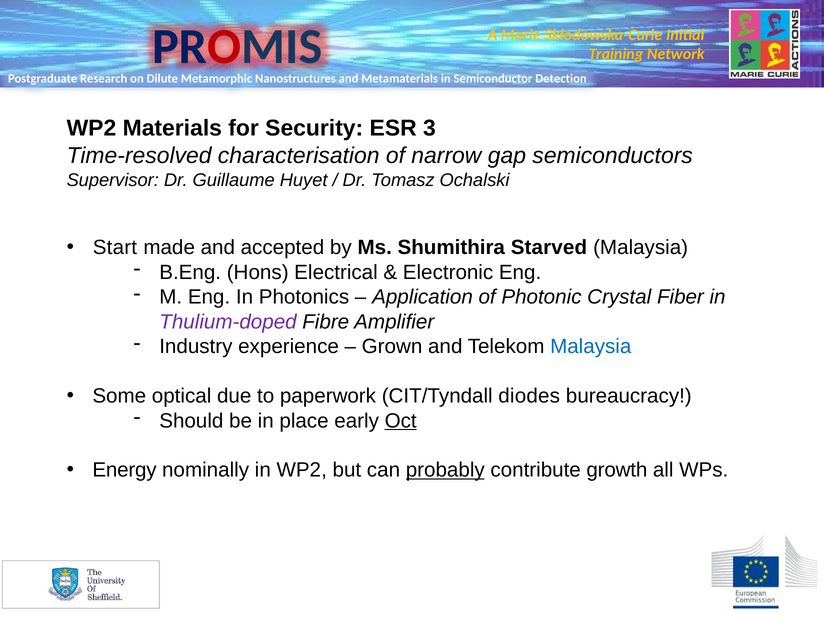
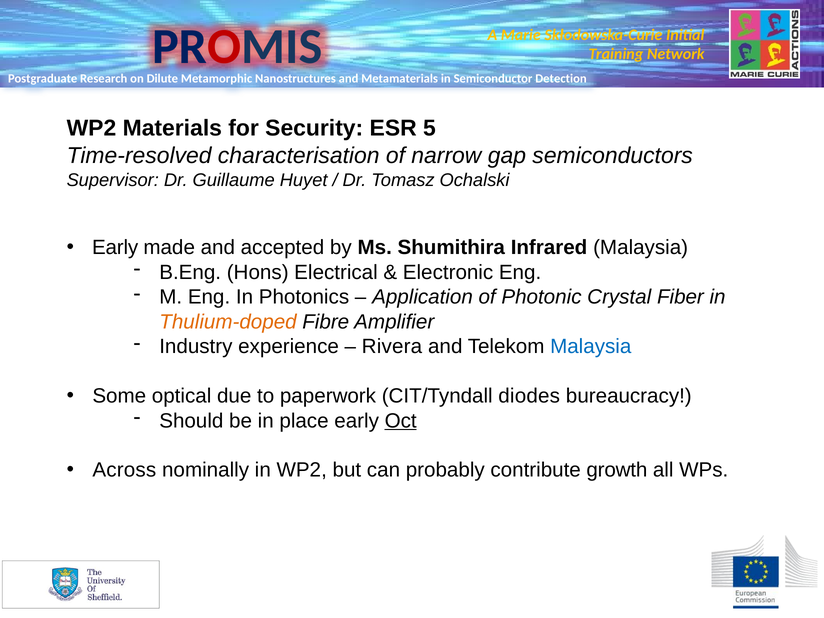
3: 3 -> 5 (429, 128)
Start: Start -> Early (115, 248)
Starved: Starved -> Infrared (549, 248)
Thulium-doped colour: purple -> orange (228, 322)
Grown: Grown -> Rivera (392, 347)
Energy: Energy -> Across (124, 470)
probably underline: present -> none (445, 470)
